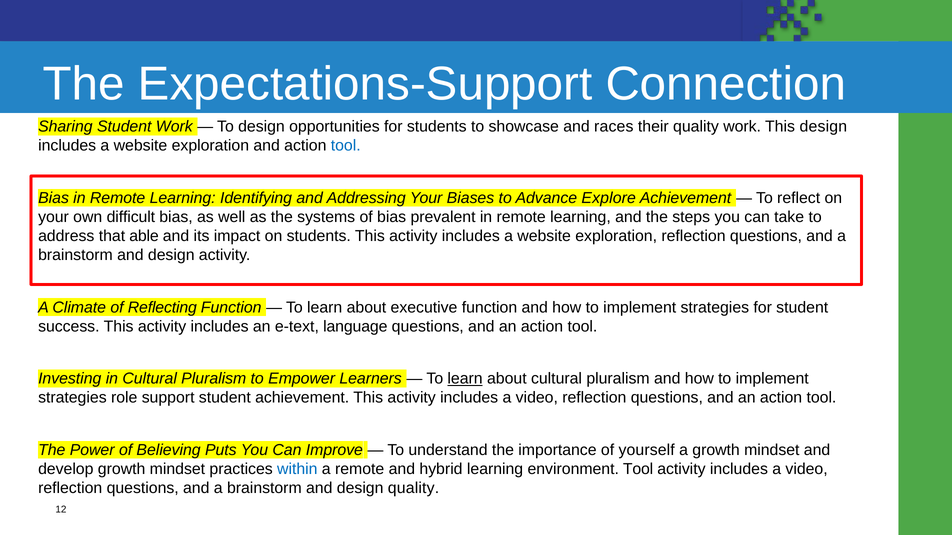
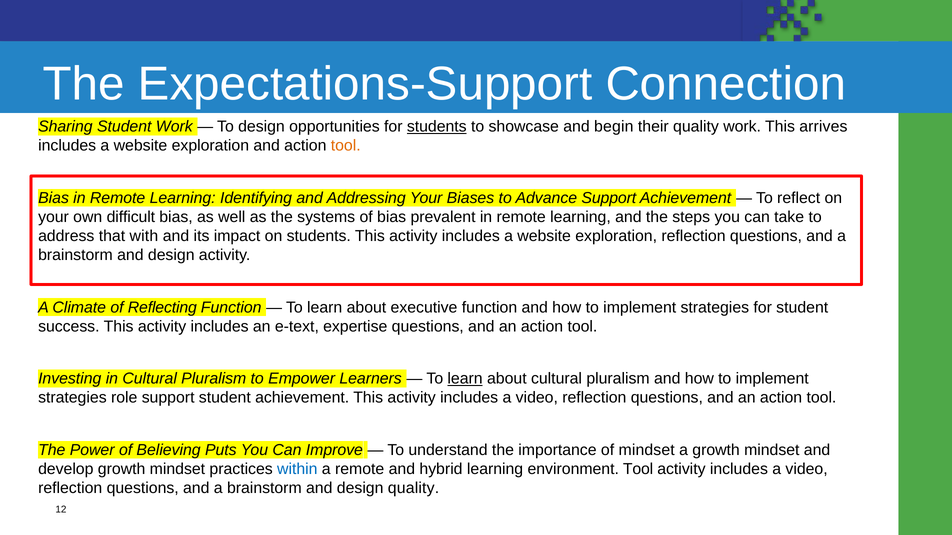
students underline: none -> present (437, 127)
races: races -> begin (614, 127)
This design: design -> arrives (823, 127)
tool colour: blue -> orange (346, 146)
Advance Explore: Explore -> Support (609, 198)
able: able -> with (144, 236)
language: language -> expertise (355, 327)
of yourself: yourself -> mindset (647, 450)
